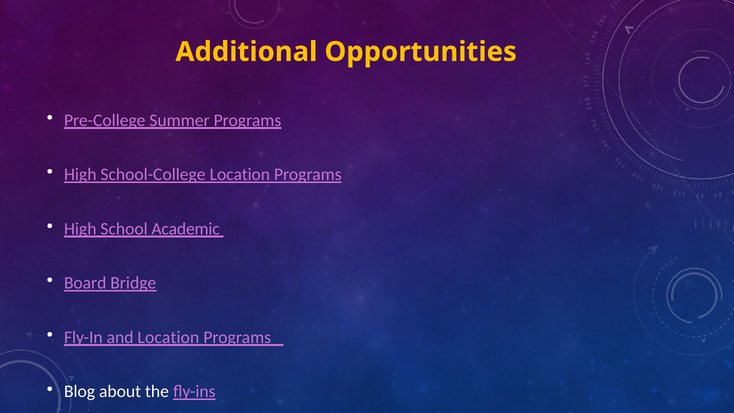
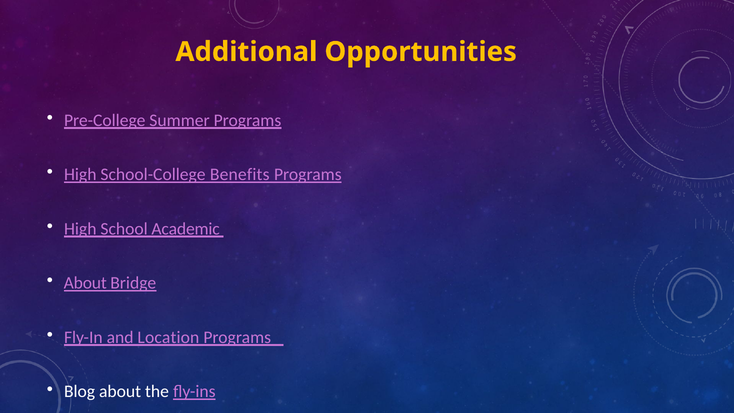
School-College Location: Location -> Benefits (240, 175)
Board: Board -> About (85, 283)
